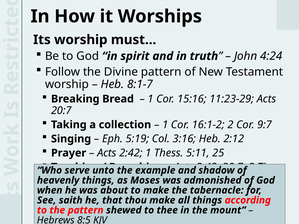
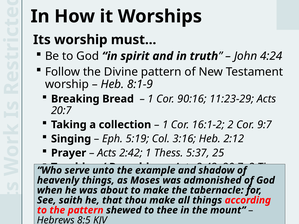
8:1-7: 8:1-7 -> 8:1-9 (140, 84)
15:16: 15:16 -> 90:16 (192, 99)
5:11: 5:11 -> 5:37 (198, 153)
